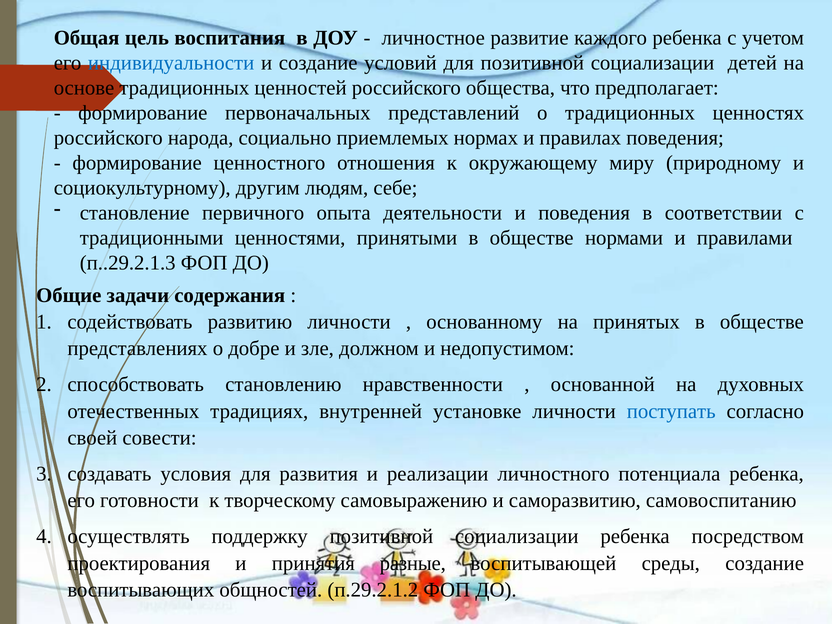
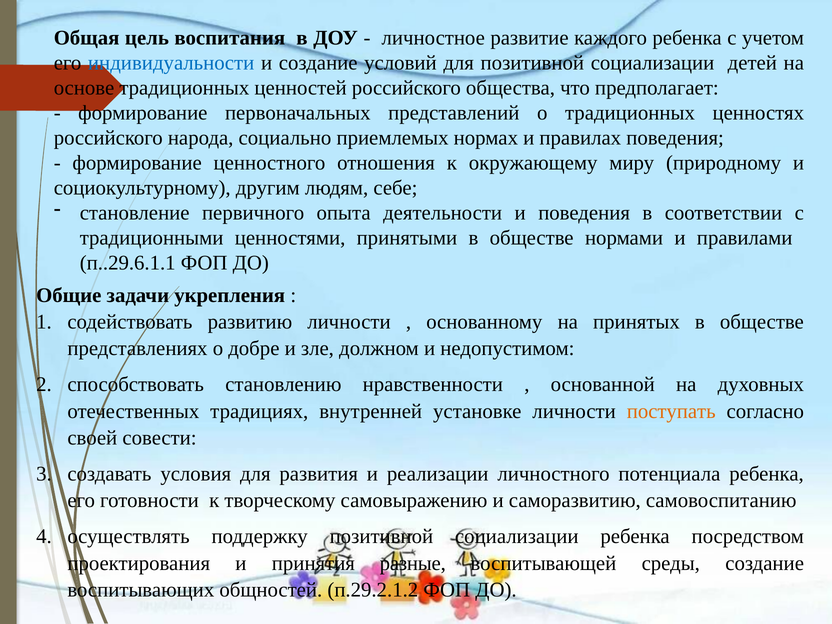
п..29.2.1.3: п..29.2.1.3 -> п..29.6.1.1 (128, 263)
содержания: содержания -> укрепления (230, 295)
поступать colour: blue -> orange (671, 411)
